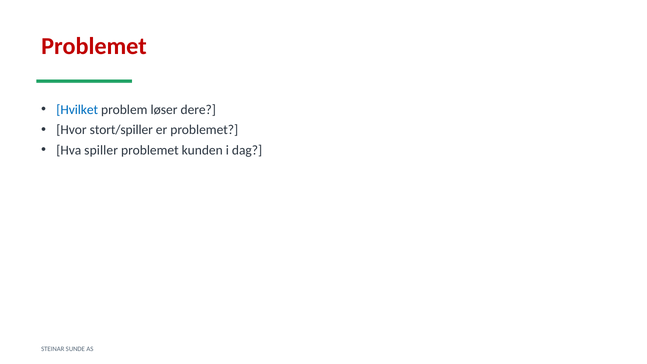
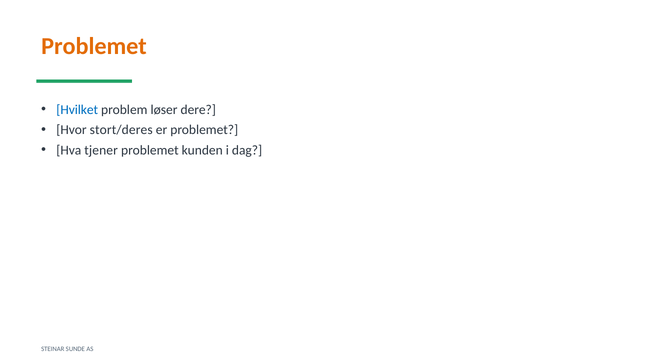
Problemet colour: red -> orange (94, 46)
stort/spiller: stort/spiller -> stort/deres (121, 130)
spiller: spiller -> tjener (101, 150)
